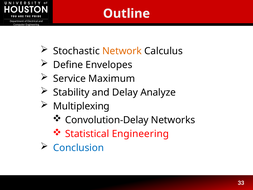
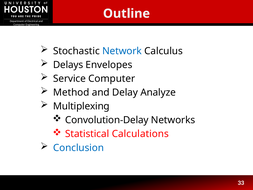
Network colour: orange -> blue (122, 51)
Define: Define -> Delays (68, 65)
Service Maximum: Maximum -> Computer (112, 79)
Stability: Stability -> Method (71, 92)
Statistical Engineering: Engineering -> Calculations (140, 134)
